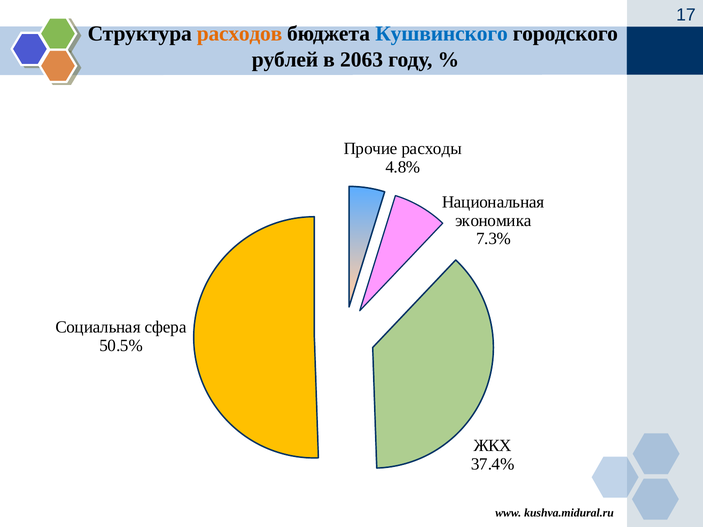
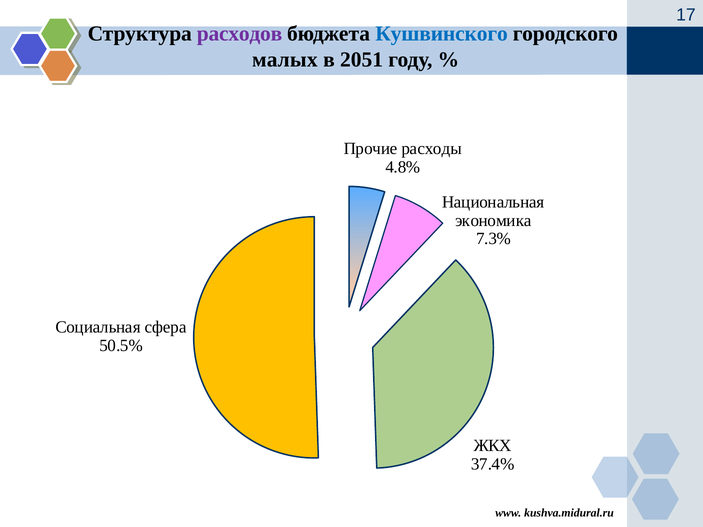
расходов colour: orange -> purple (240, 34)
рублей: рублей -> малых (285, 60)
2063: 2063 -> 2051 (362, 60)
